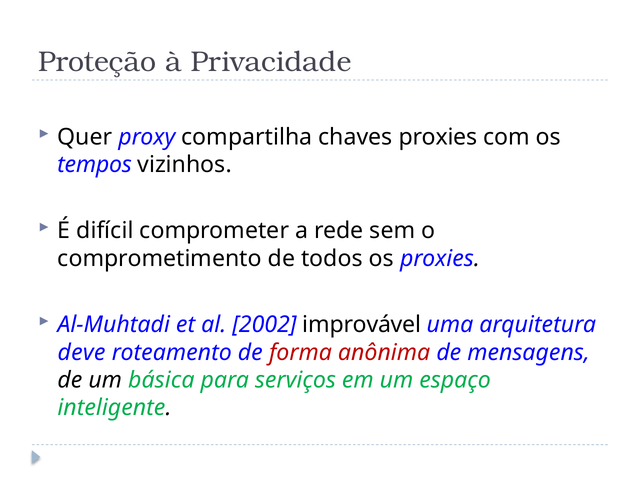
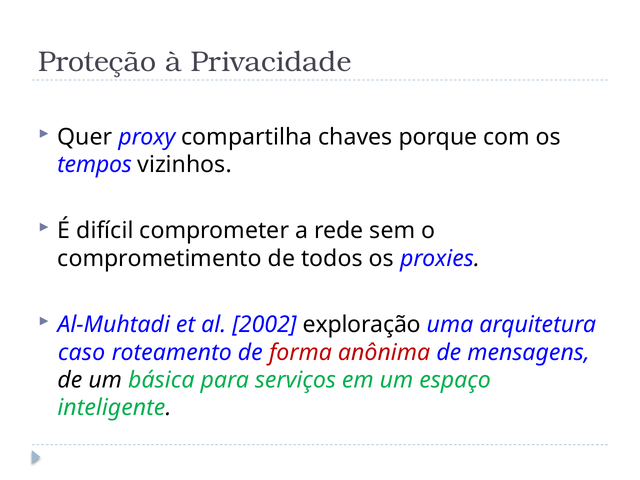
chaves proxies: proxies -> porque (438, 137)
improvável: improvável -> exploração (362, 325)
deve: deve -> caso (82, 352)
